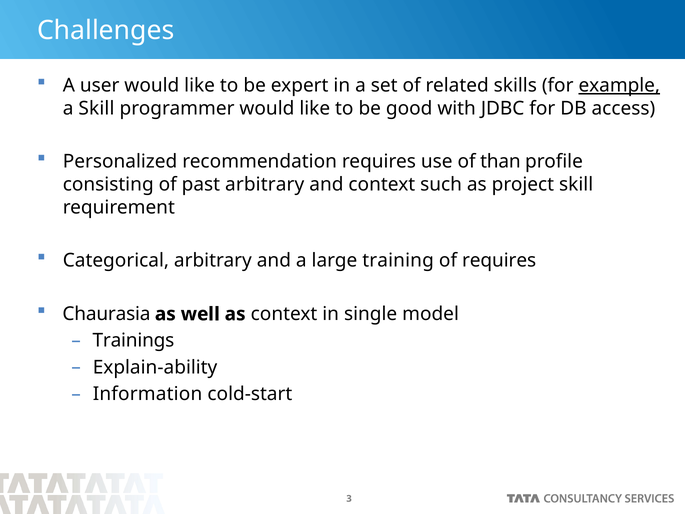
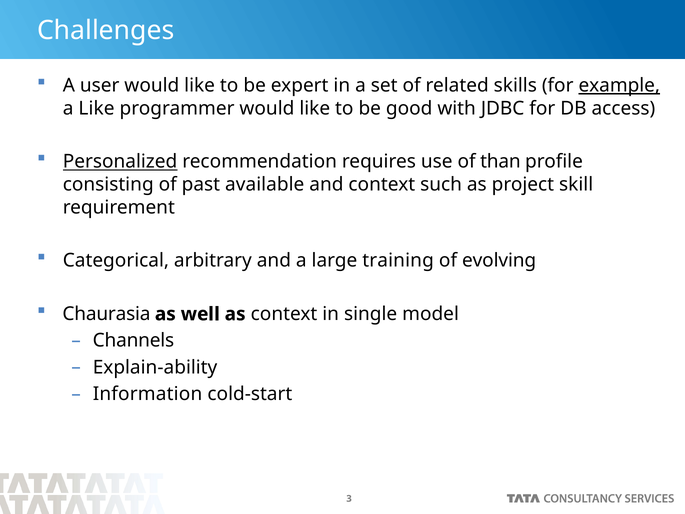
a Skill: Skill -> Like (96, 108)
Personalized underline: none -> present (120, 162)
past arbitrary: arbitrary -> available (265, 184)
of requires: requires -> evolving (499, 261)
Trainings: Trainings -> Channels (133, 341)
